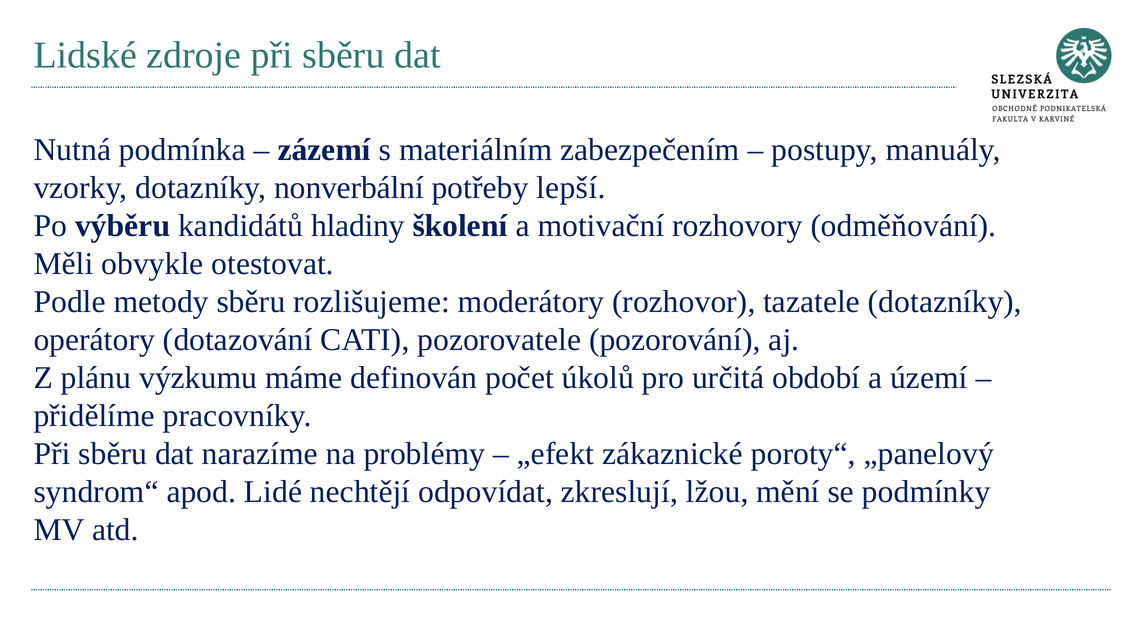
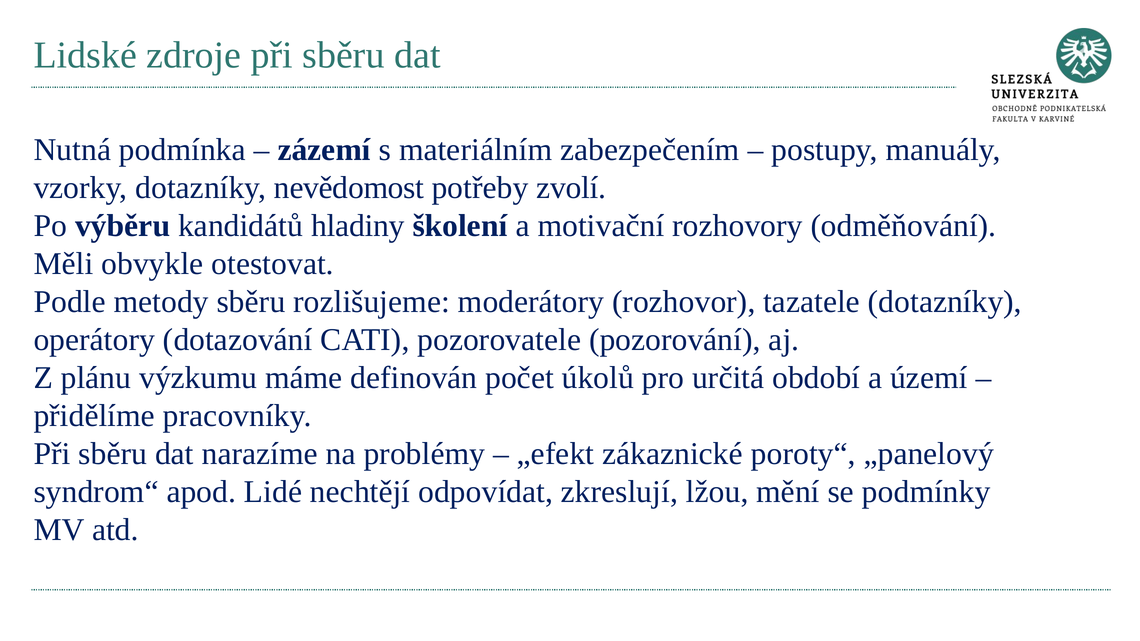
nonverbální: nonverbální -> nevědomost (349, 188)
lepší: lepší -> zvolí (571, 188)
